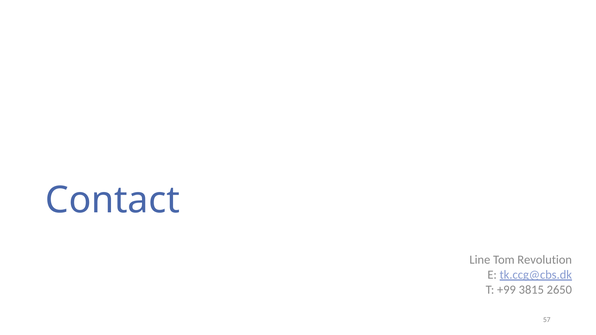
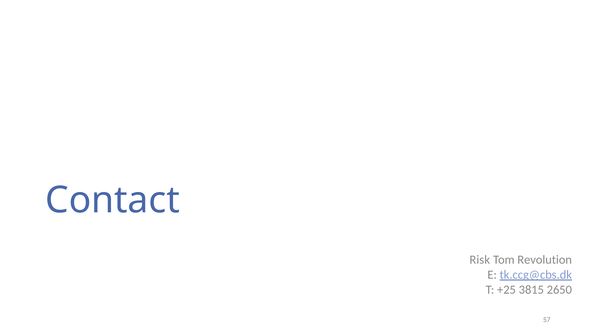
Line: Line -> Risk (480, 260)
+99: +99 -> +25 (506, 290)
